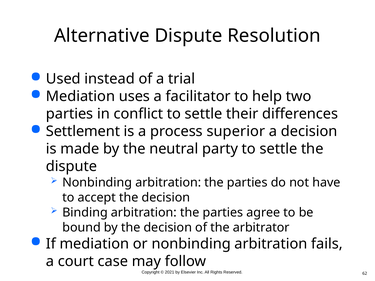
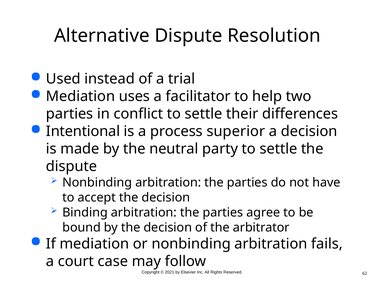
Settlement: Settlement -> Intentional (83, 132)
